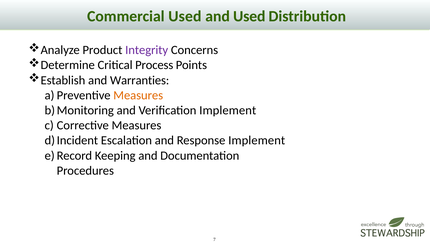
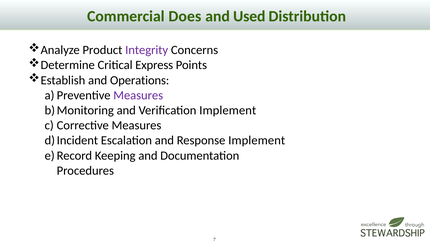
Commercial Used: Used -> Does (185, 16)
Process: Process -> Express (154, 65)
Warranties: Warranties -> Operations (140, 80)
Measures colour: orange -> purple (138, 95)
